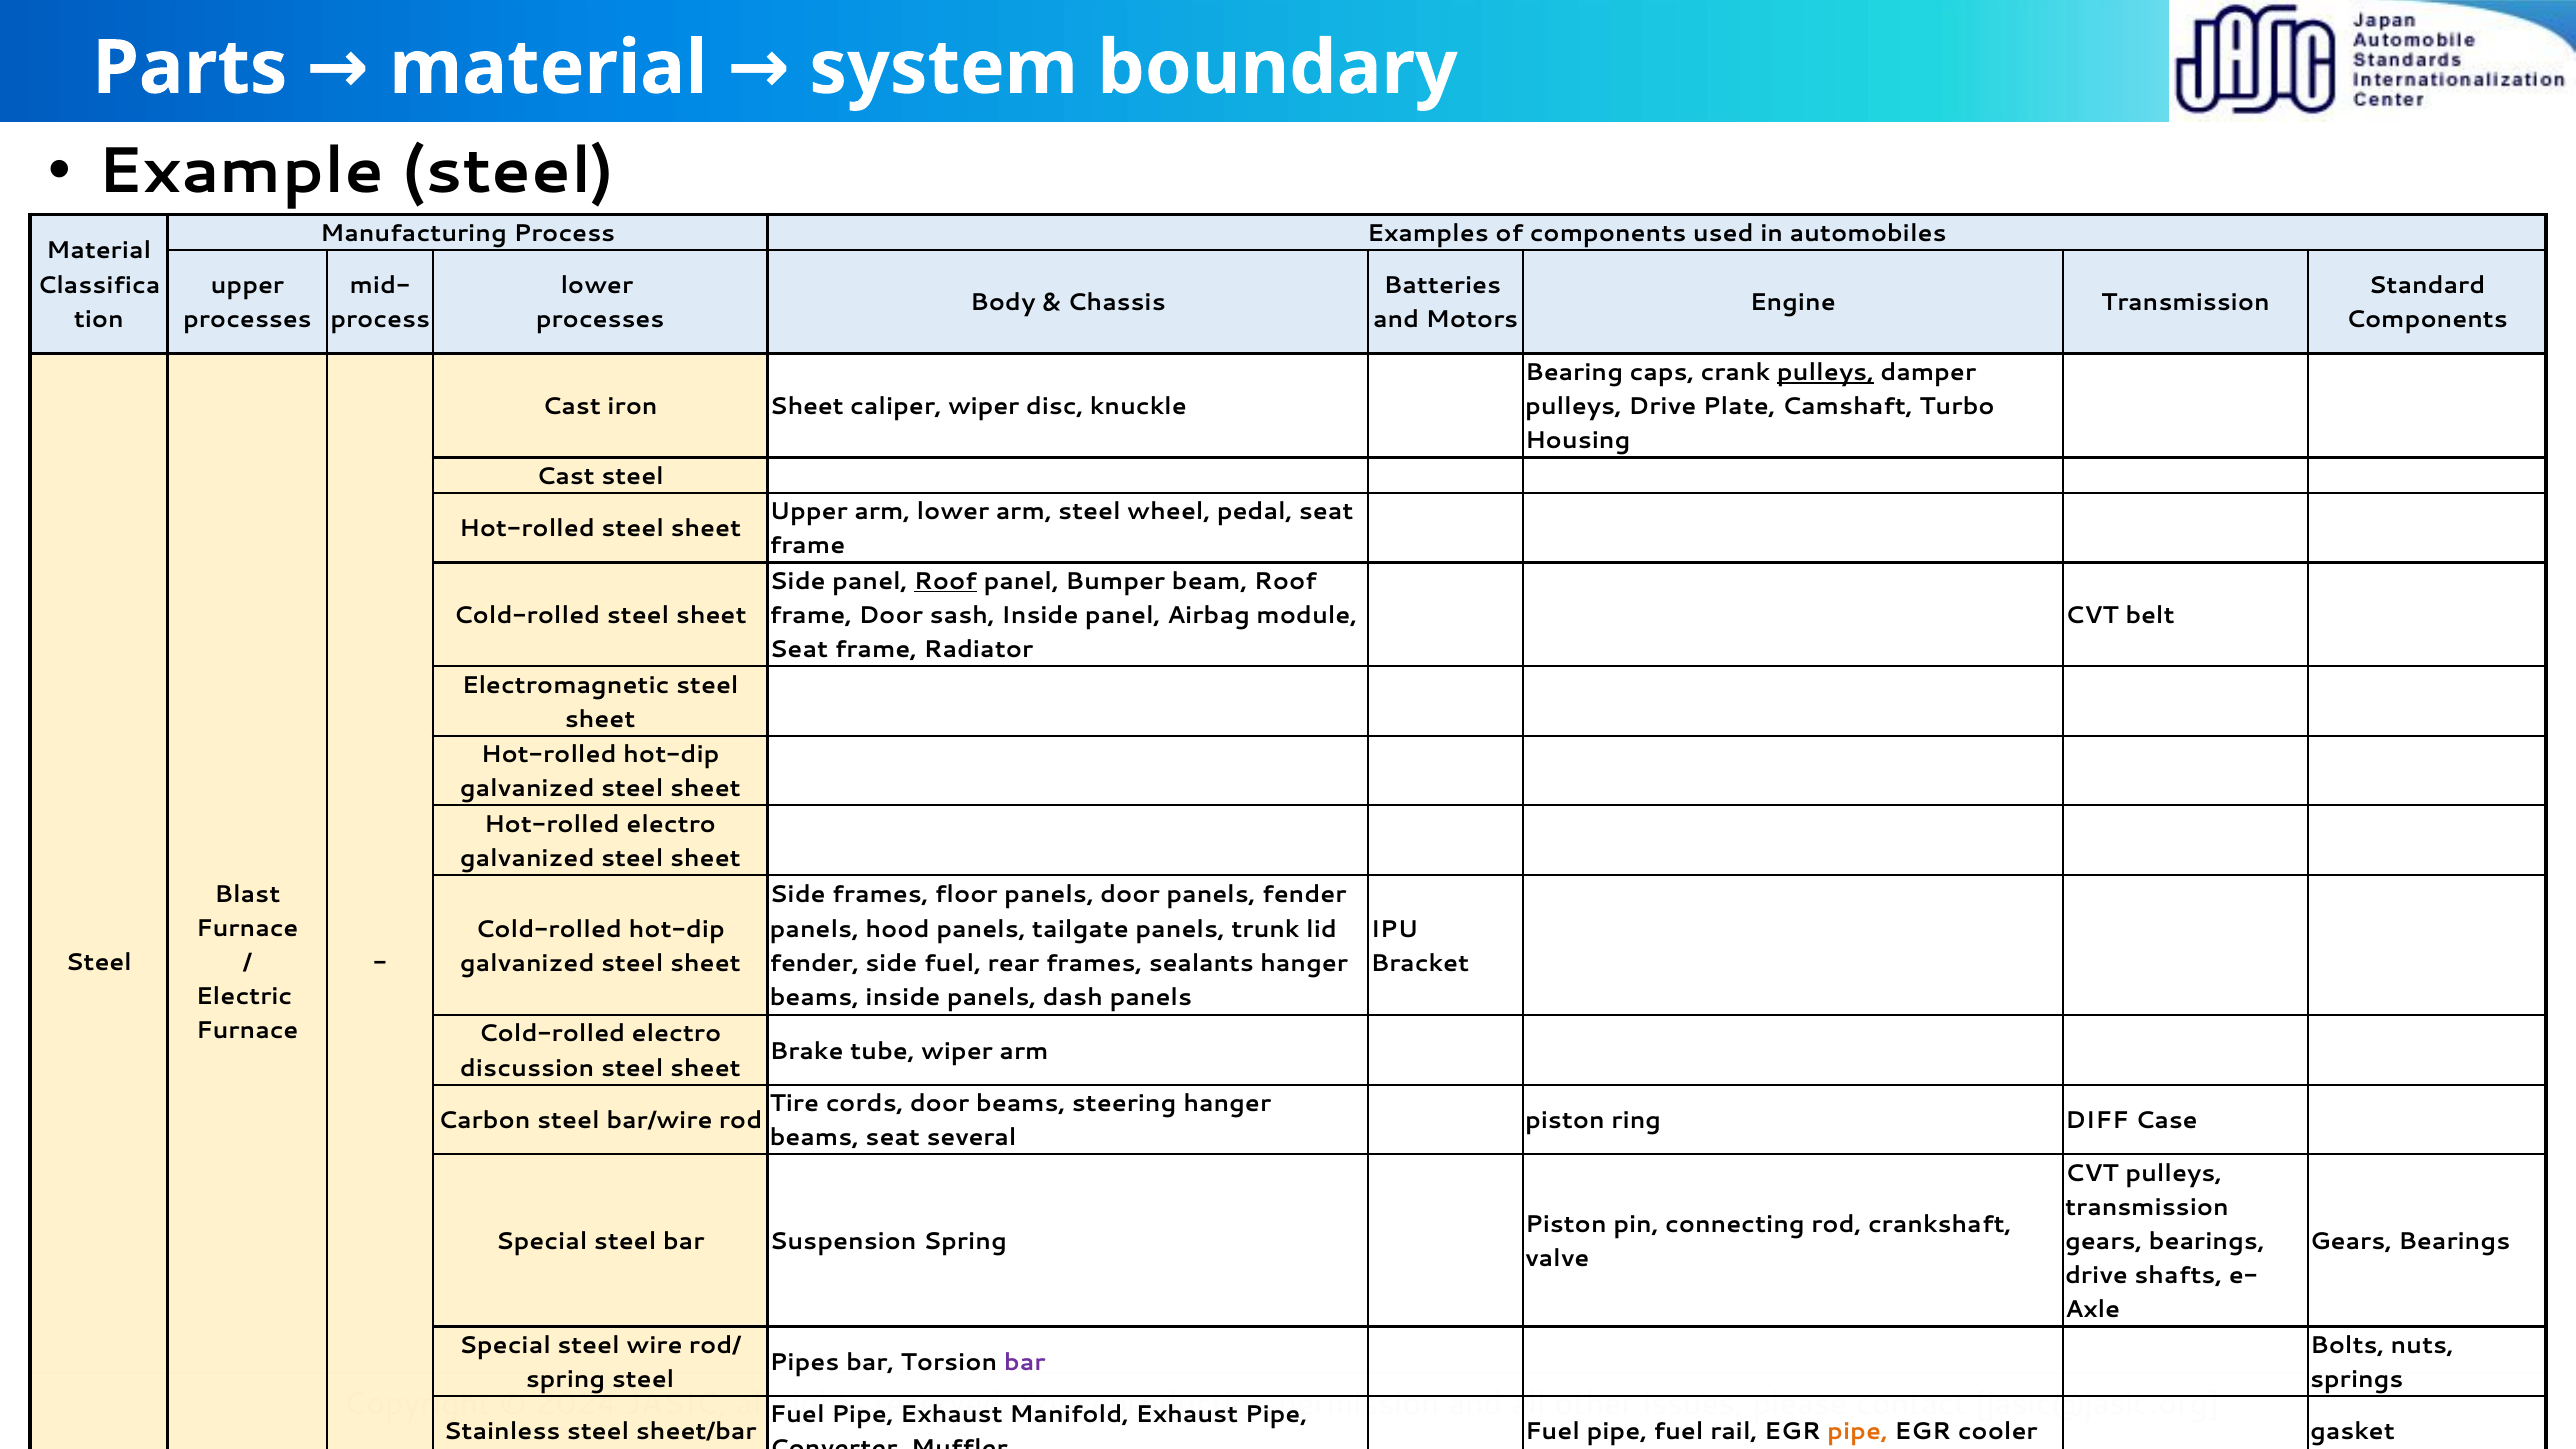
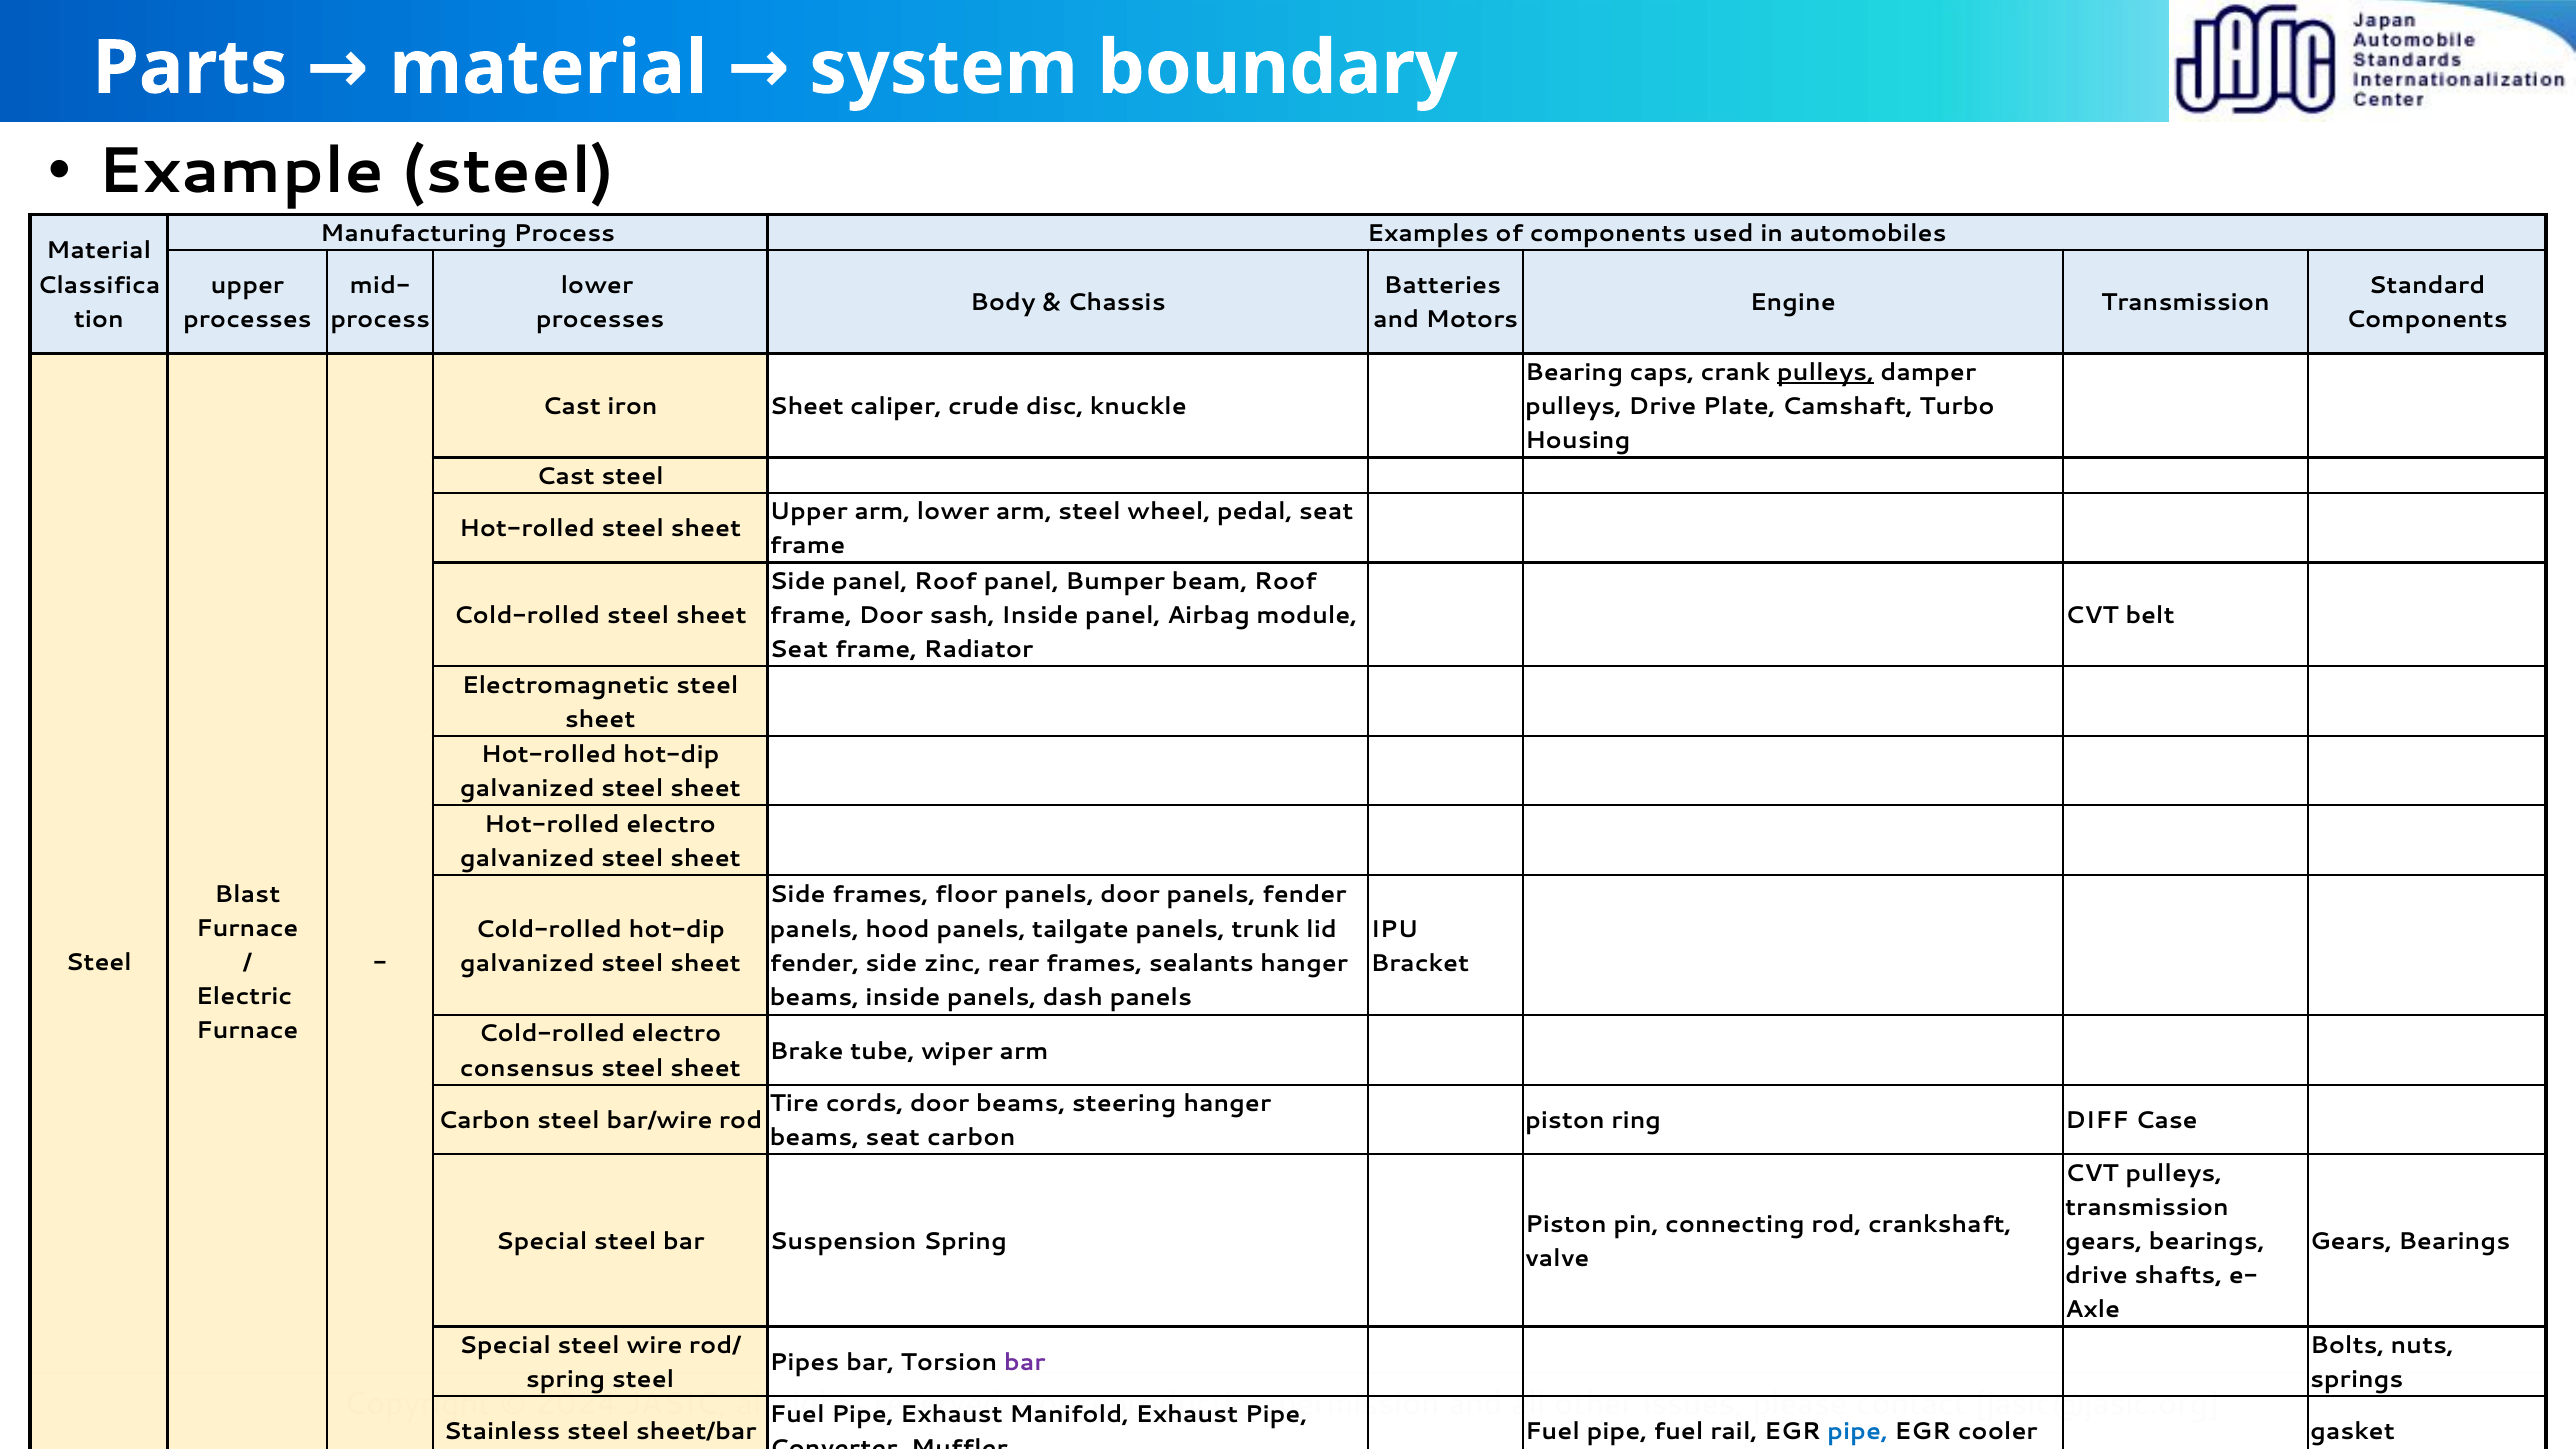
caliper wiper: wiper -> crude (984, 407)
Roof underline: present -> none (945, 581)
side fuel: fuel -> zinc (953, 963)
discussion: discussion -> consensus (527, 1068)
seat several: several -> carbon (971, 1138)
pipe colour: orange -> blue (1857, 1432)
